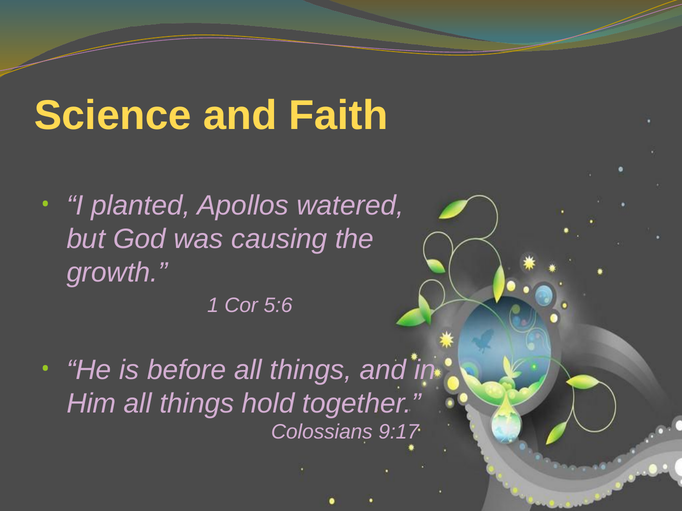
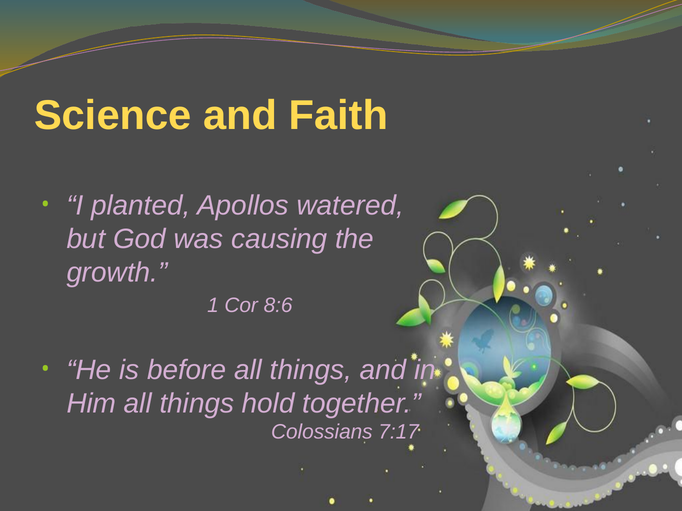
5:6: 5:6 -> 8:6 (278, 306)
9:17: 9:17 -> 7:17 (399, 432)
